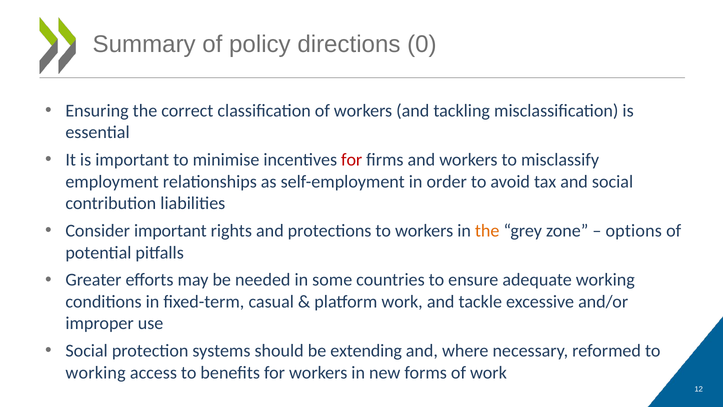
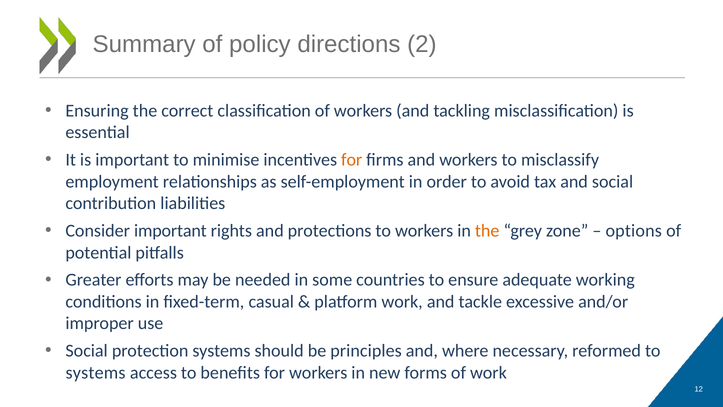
0: 0 -> 2 (422, 44)
for colour: red -> orange (352, 160)
extending: extending -> principles (366, 351)
working: working -> systems (96, 372)
